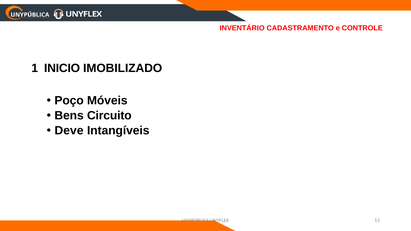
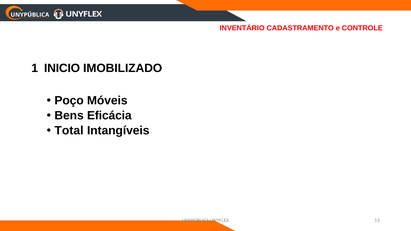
Circuito: Circuito -> Eficácia (109, 116)
Deve: Deve -> Total (69, 131)
